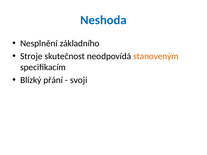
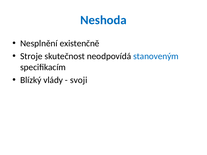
základního: základního -> existenčně (80, 43)
stanoveným colour: orange -> blue (156, 56)
přání: přání -> vlády (53, 80)
